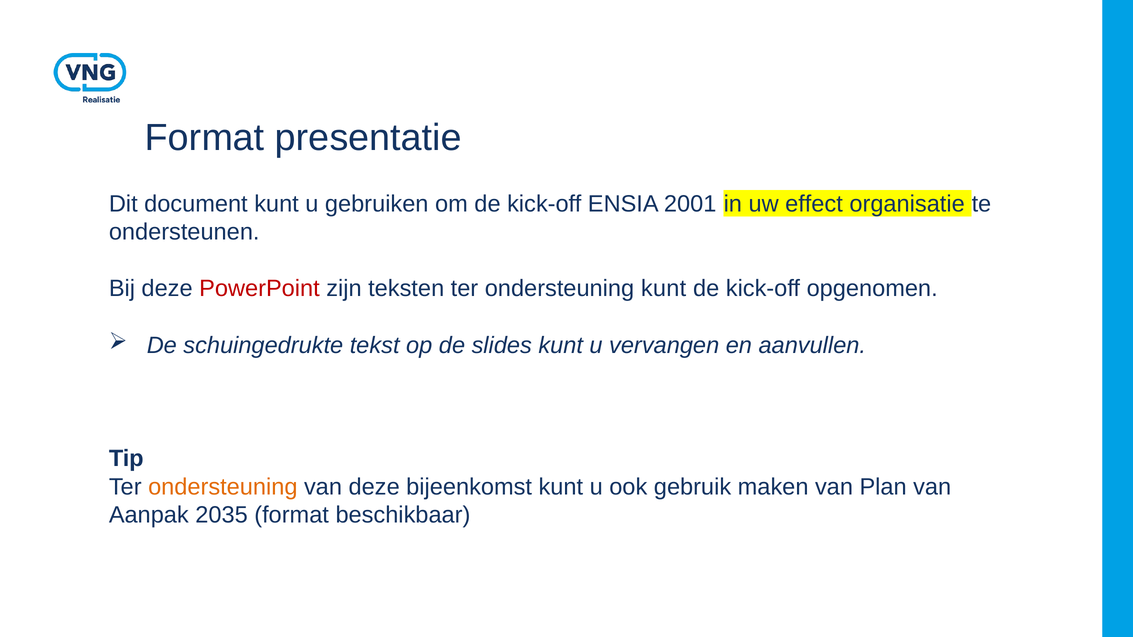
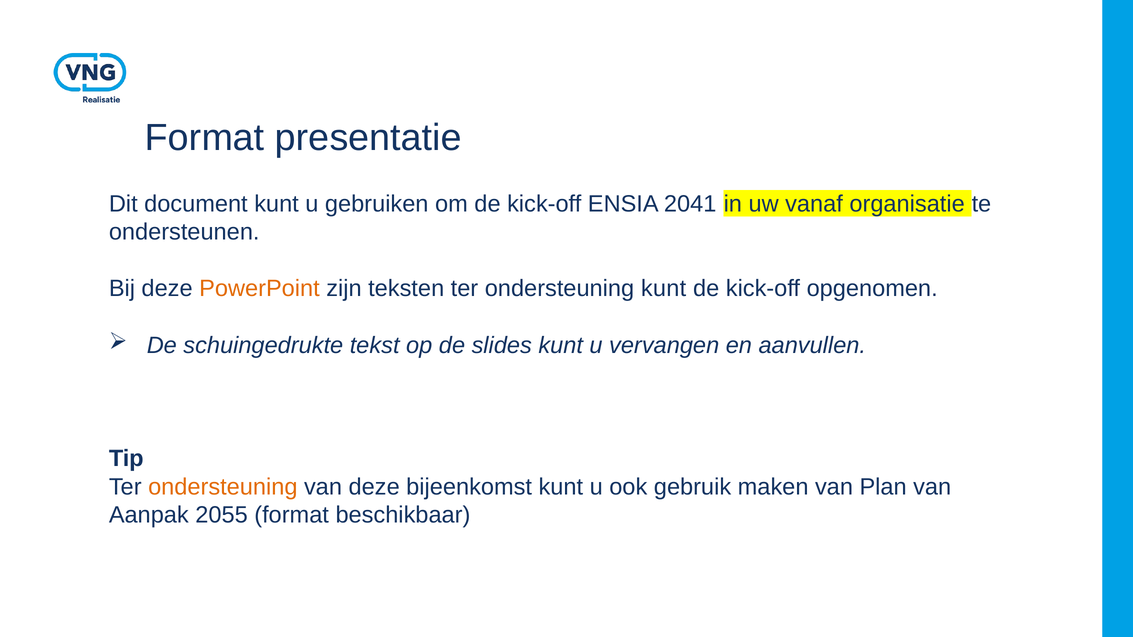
2001: 2001 -> 2041 (690, 204)
effect: effect -> vanaf (814, 204)
PowerPoint colour: red -> orange (259, 289)
2035: 2035 -> 2055 (222, 515)
